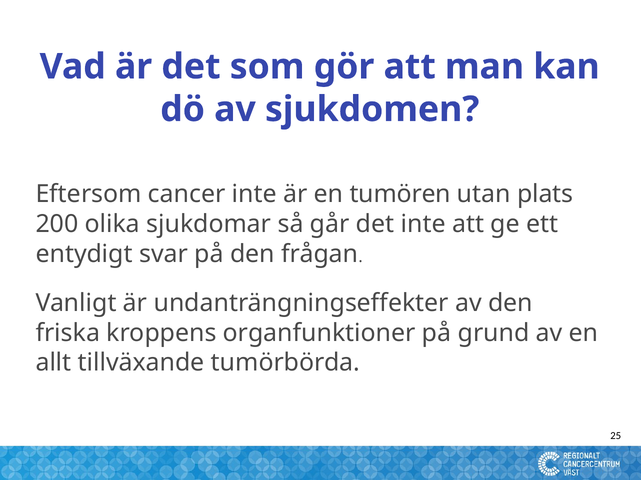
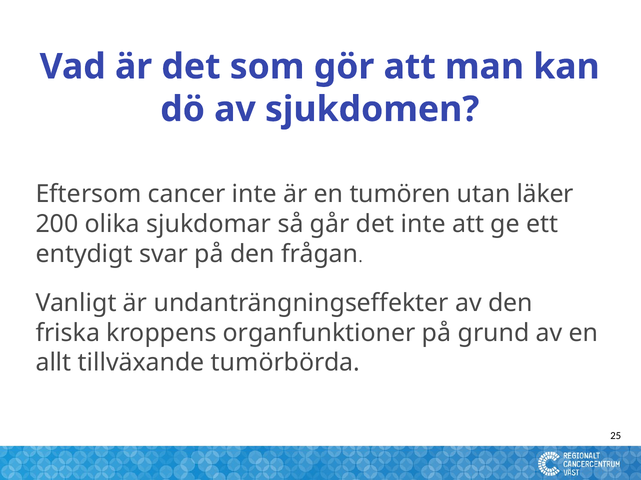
plats: plats -> läker (545, 194)
